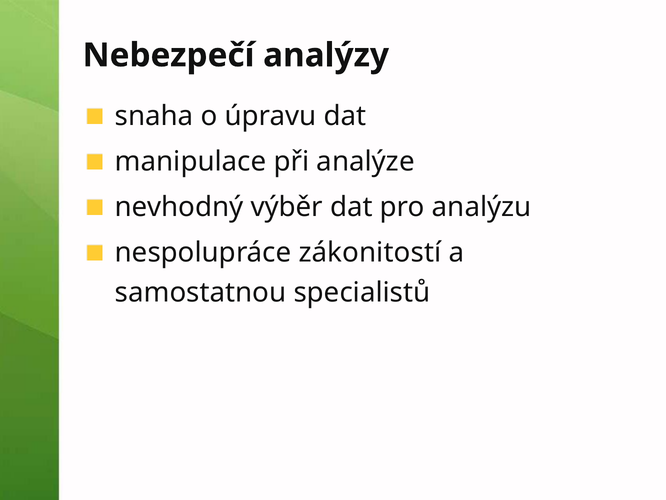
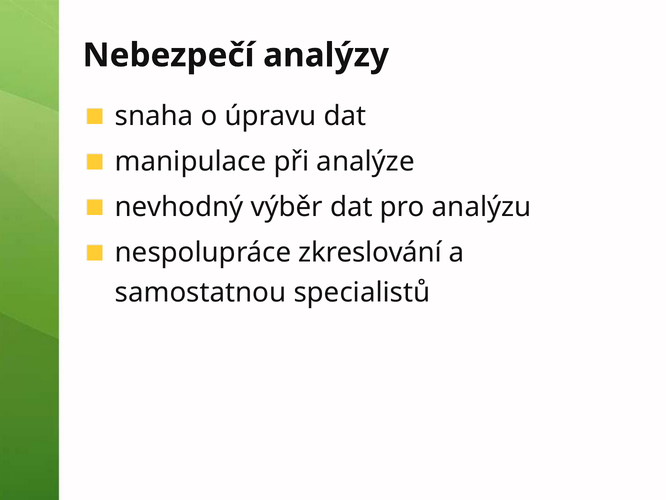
zákonitostí: zákonitostí -> zkreslování (370, 252)
